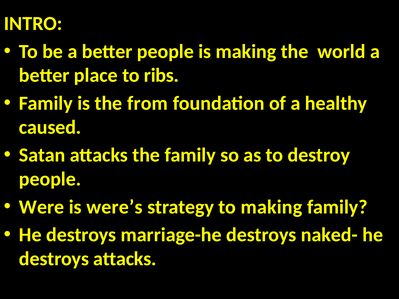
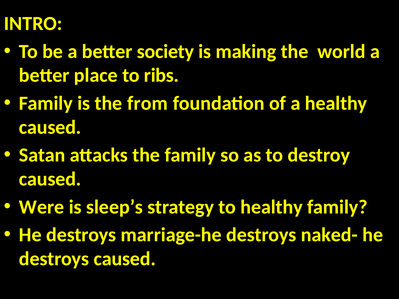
better people: people -> society (165, 52)
people: people -> caused (50, 179)
were’s: were’s -> sleep’s (115, 207)
to making: making -> healthy (272, 207)
destroys attacks: attacks -> caused (125, 259)
